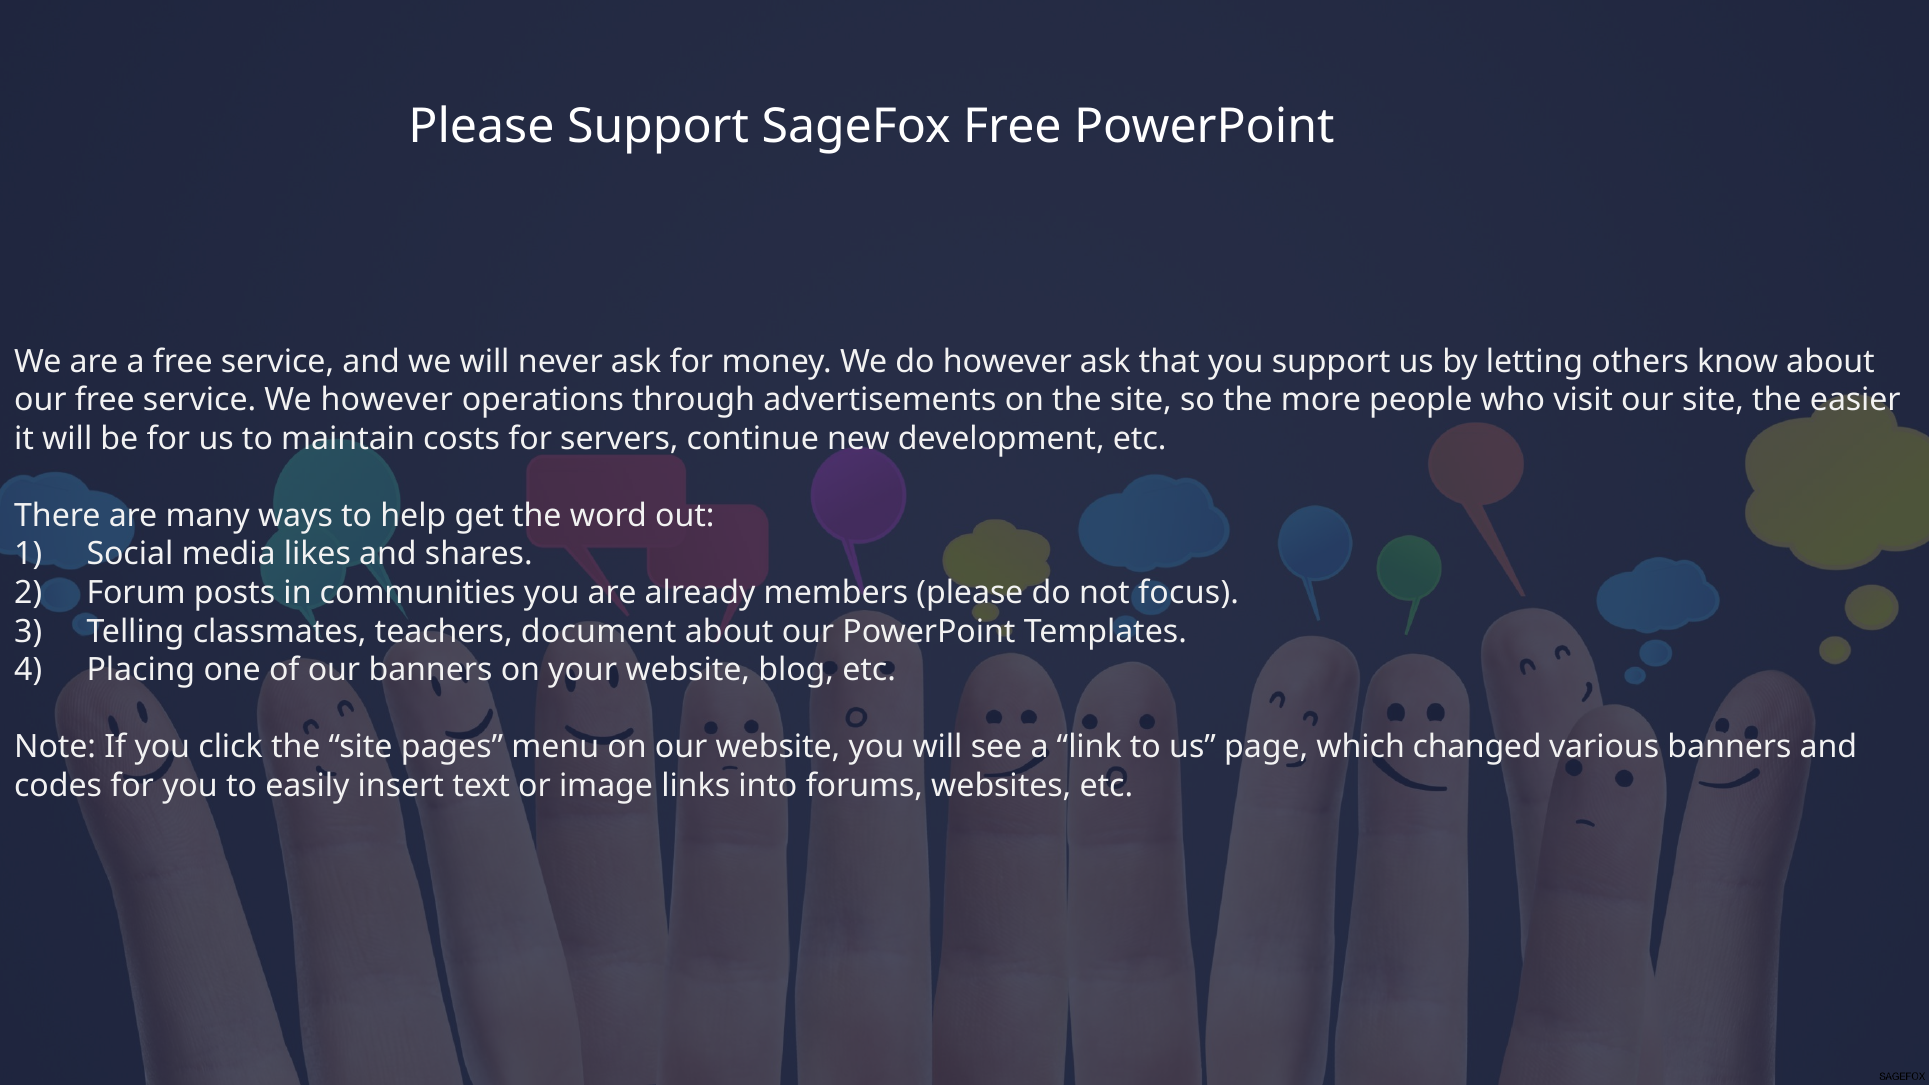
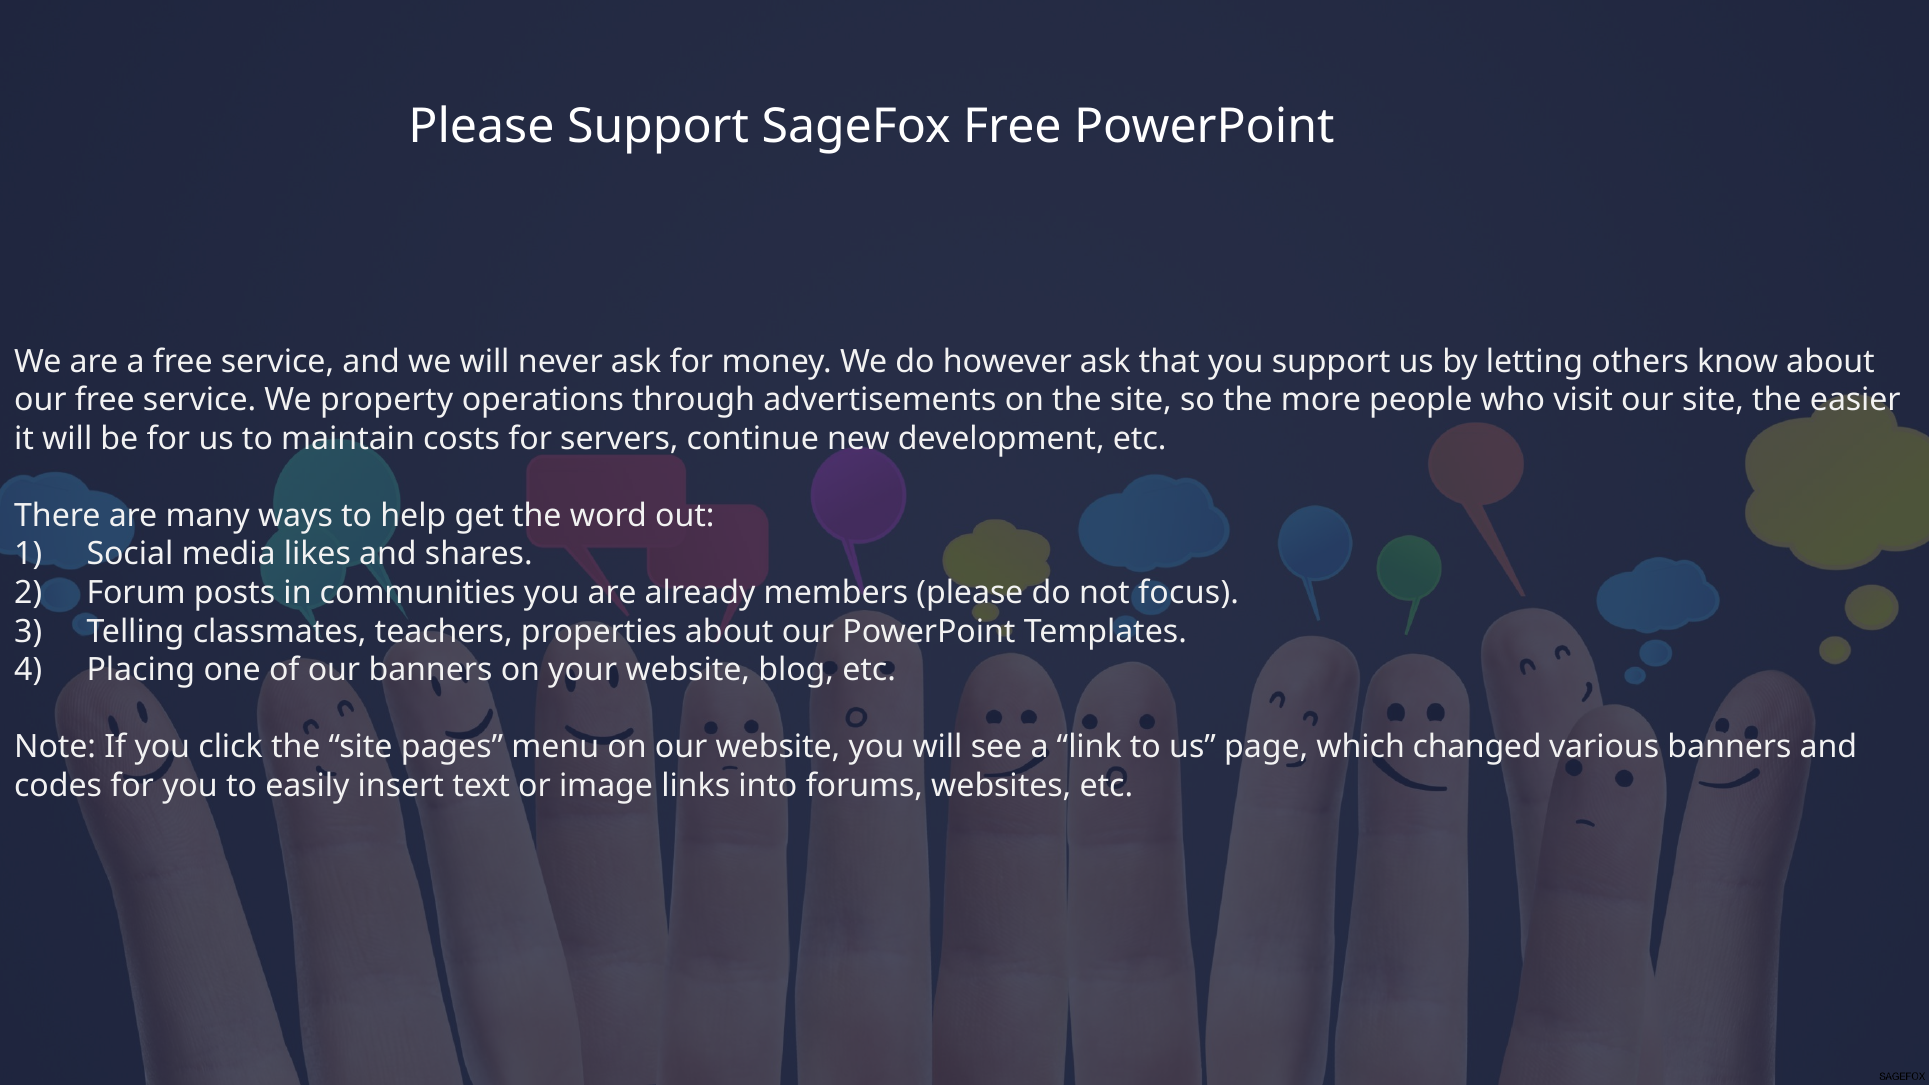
We however: however -> property (387, 400)
document: document -> properties (599, 631)
